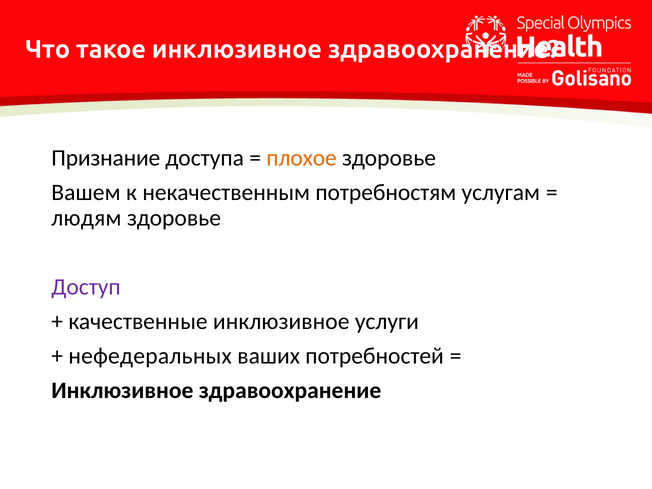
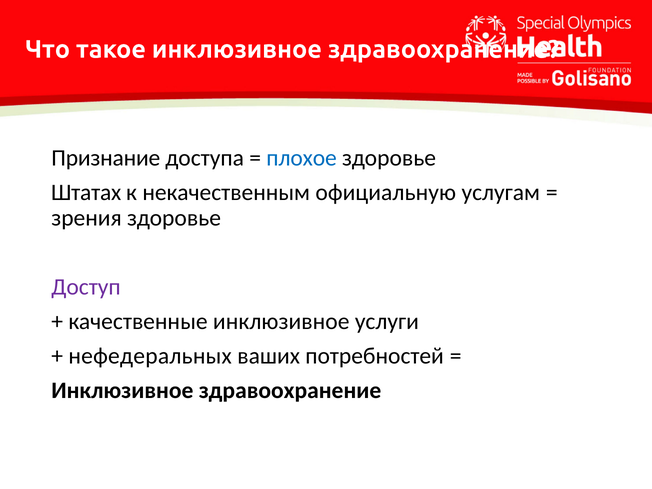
плохое colour: orange -> blue (302, 158)
Вашем: Вашем -> Штатах (86, 192)
потребностям: потребностям -> официальную (386, 192)
людям: людям -> зрения (87, 218)
